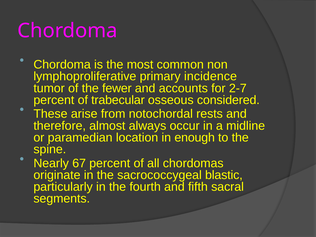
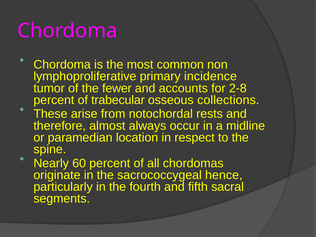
2-7: 2-7 -> 2-8 (238, 88)
considered: considered -> collections (228, 100)
enough: enough -> respect (195, 138)
67: 67 -> 60 (79, 163)
blastic: blastic -> hence (224, 175)
